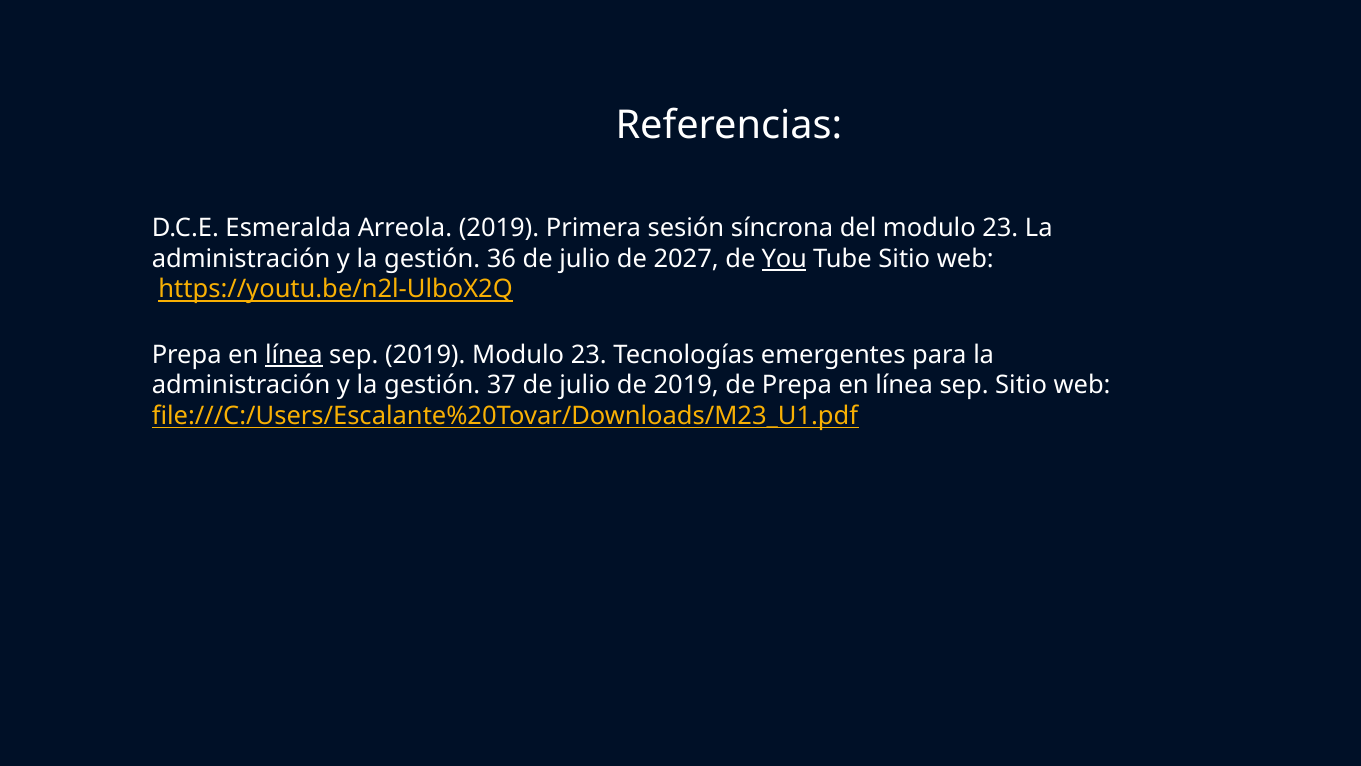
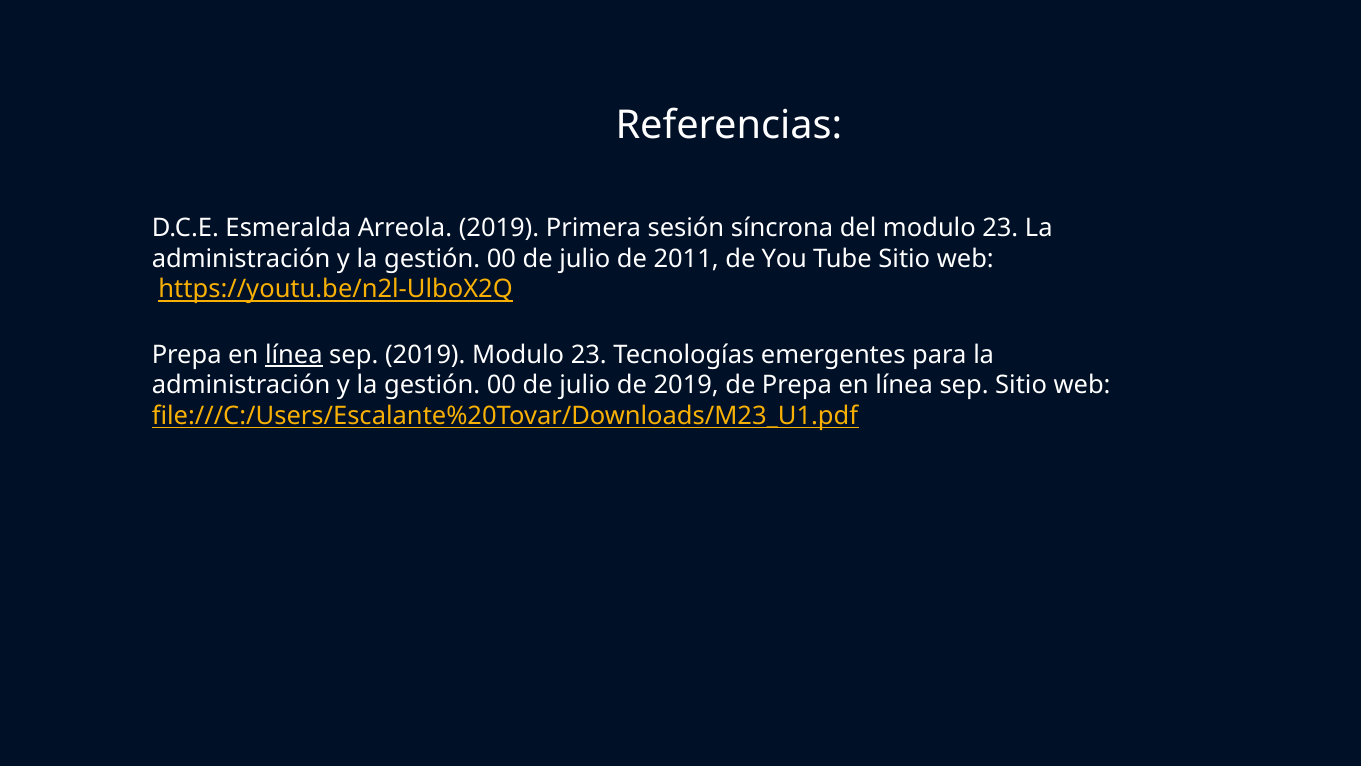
36: 36 -> 00 (501, 259)
2027: 2027 -> 2011 (686, 259)
You underline: present -> none (784, 259)
37: 37 -> 00 (501, 385)
